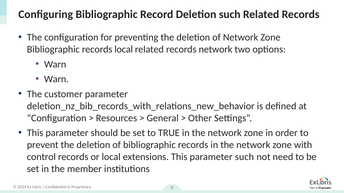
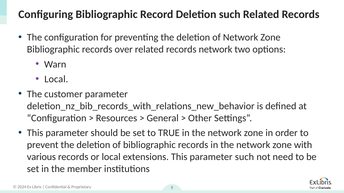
records local: local -> over (124, 50)
Warn: Warn -> Local (56, 79)
control: control -> various (41, 157)
